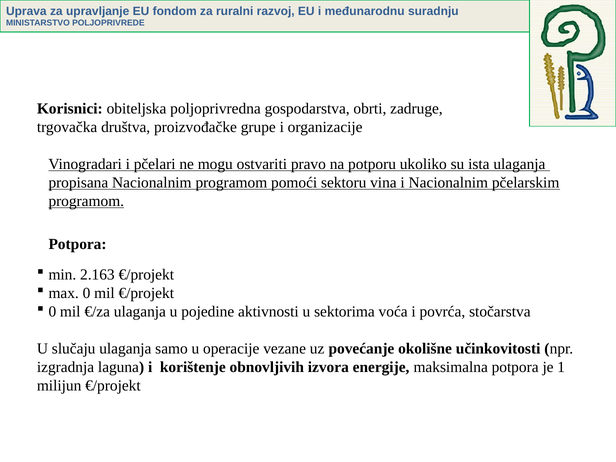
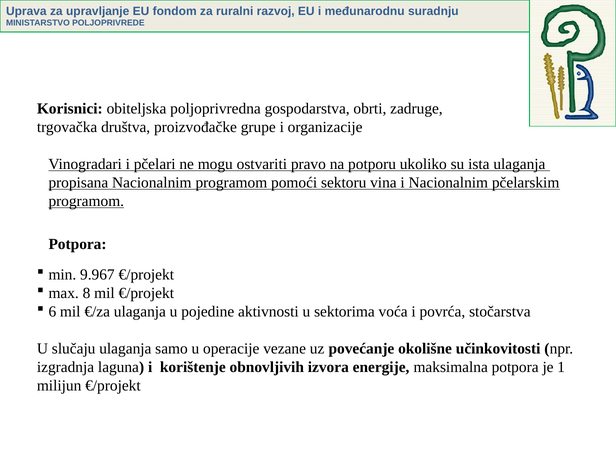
2.163: 2.163 -> 9.967 (97, 275)
max 0: 0 -> 8 (87, 293)
0: 0 -> 6 (52, 312)
